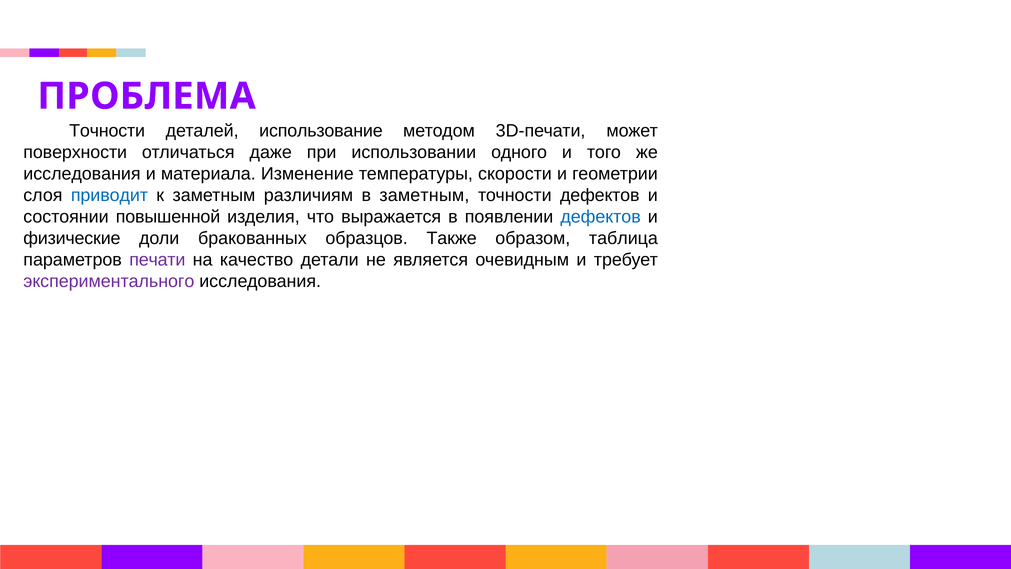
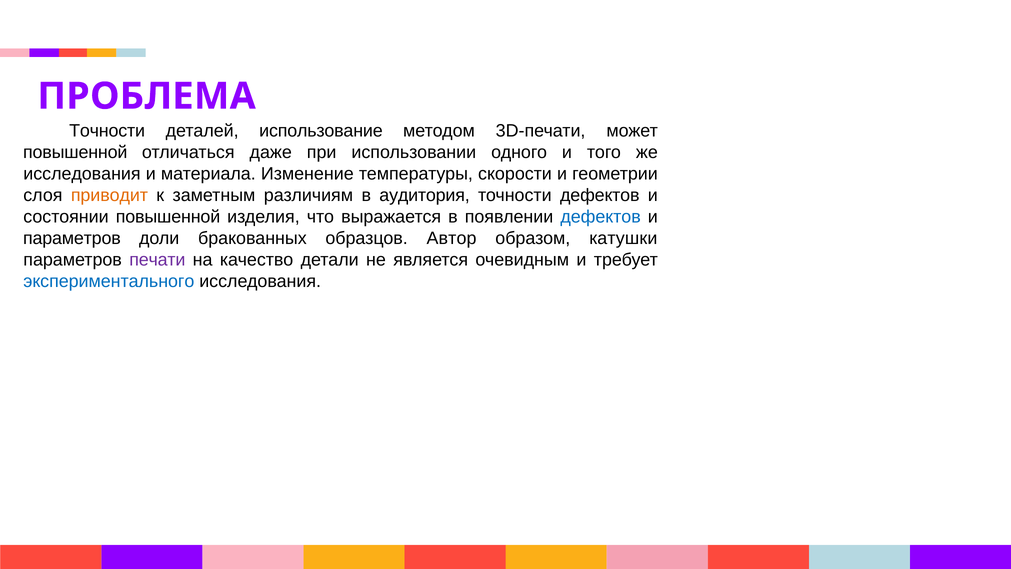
поверхности: поверхности -> повышенной (75, 152)
приводит colour: blue -> orange (109, 195)
в заметным: заметным -> аудитория (425, 195)
физические: физические -> параметров (72, 238)
Также: Также -> Автор (452, 238)
таблица: таблица -> катушки (623, 238)
экспериментального colour: purple -> blue (109, 281)
